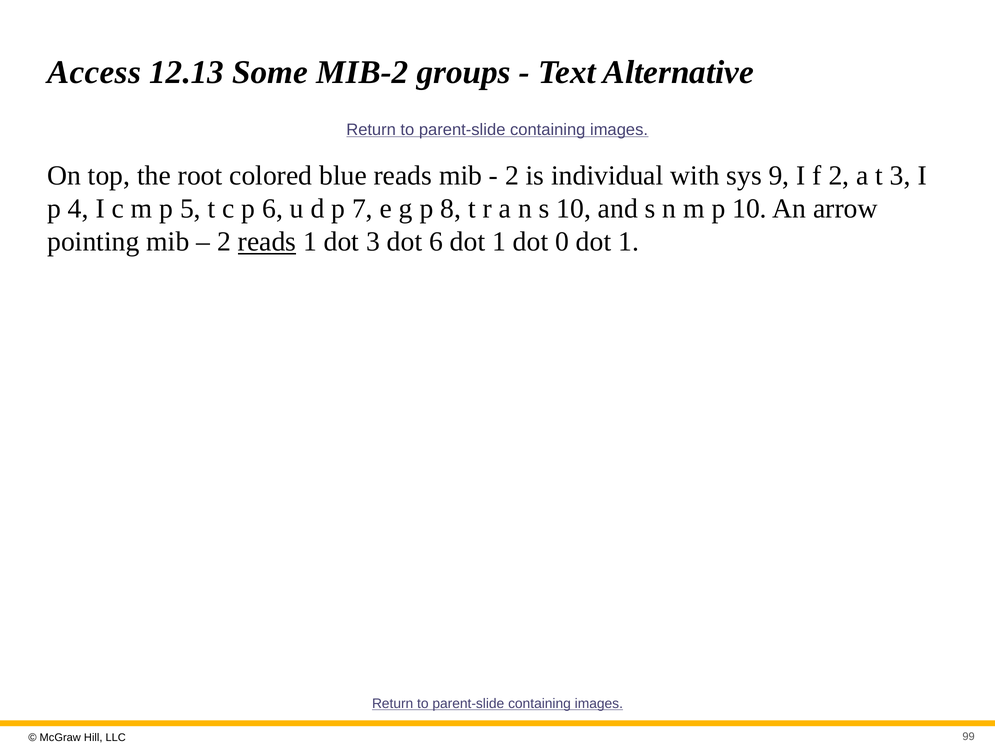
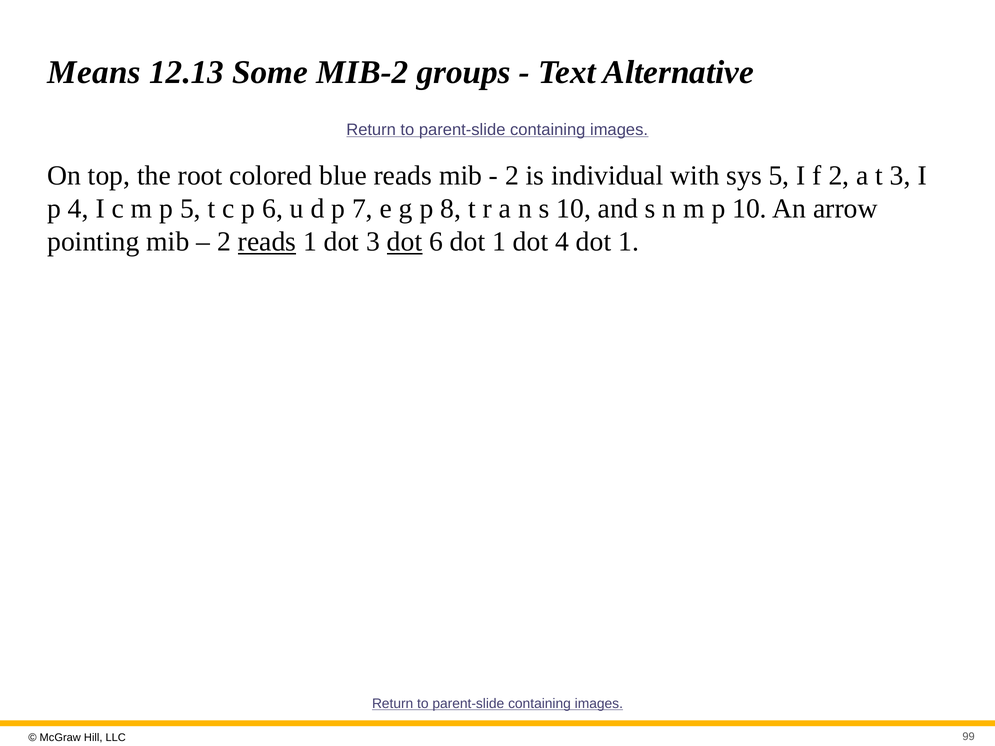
Access: Access -> Means (94, 72)
sys 9: 9 -> 5 (779, 176)
dot underline: none -> present (405, 242)
dot 0: 0 -> 4 (562, 242)
